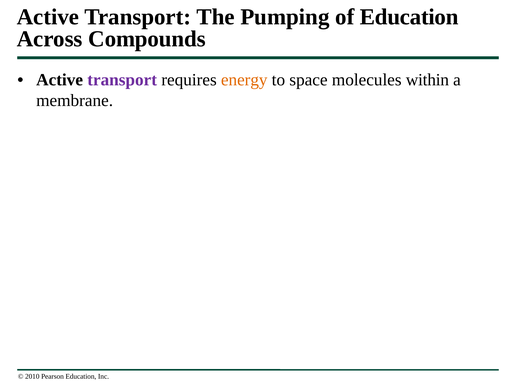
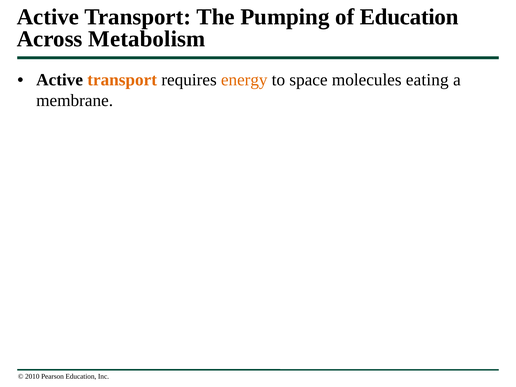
Compounds: Compounds -> Metabolism (147, 39)
transport colour: purple -> orange (122, 80)
within: within -> eating (427, 80)
